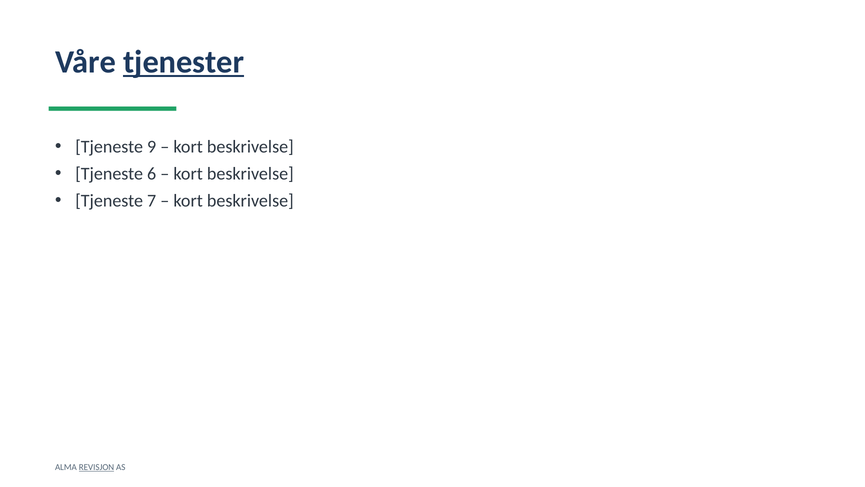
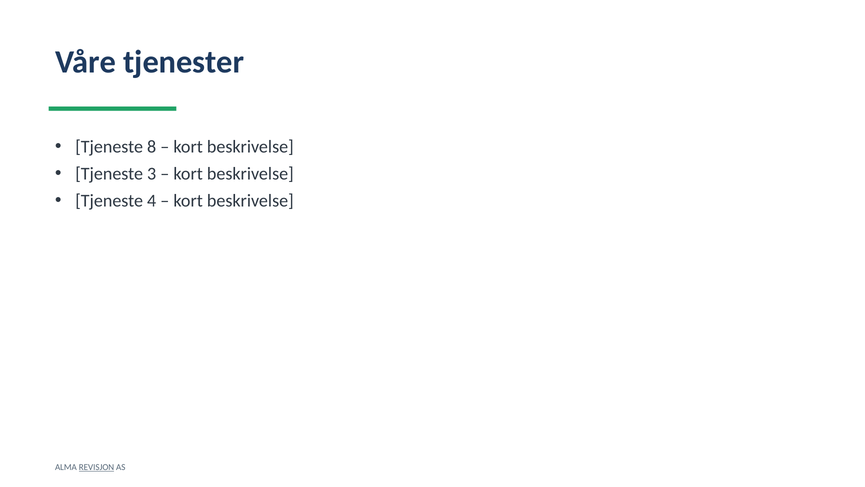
tjenester underline: present -> none (184, 62)
9: 9 -> 8 (152, 147)
6: 6 -> 3 (152, 174)
7: 7 -> 4 (152, 201)
